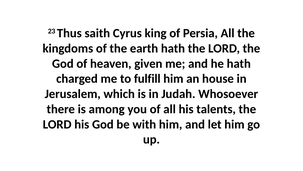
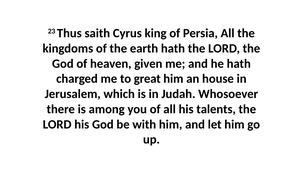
fulfill: fulfill -> great (147, 79)
